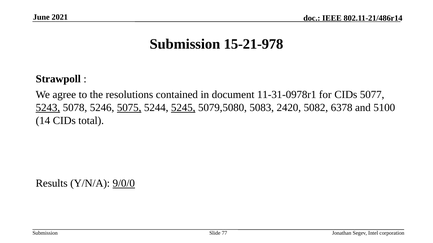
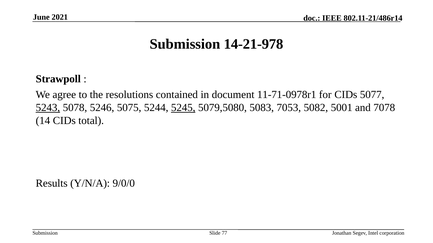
15-21-978: 15-21-978 -> 14-21-978 (254, 44)
11-31-0978r1: 11-31-0978r1 -> 11-71-0978r1 (287, 95)
5075 underline: present -> none (129, 108)
2420: 2420 -> 7053 (289, 108)
6378: 6378 -> 5001 (342, 108)
5100: 5100 -> 7078 (384, 108)
9/0/0 underline: present -> none (124, 184)
